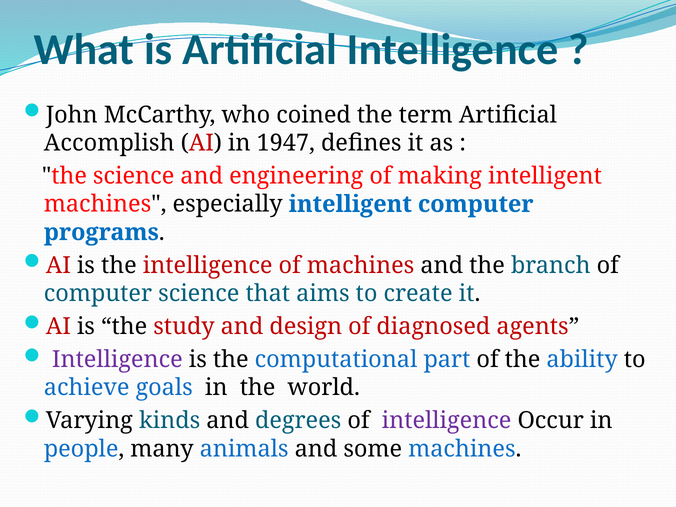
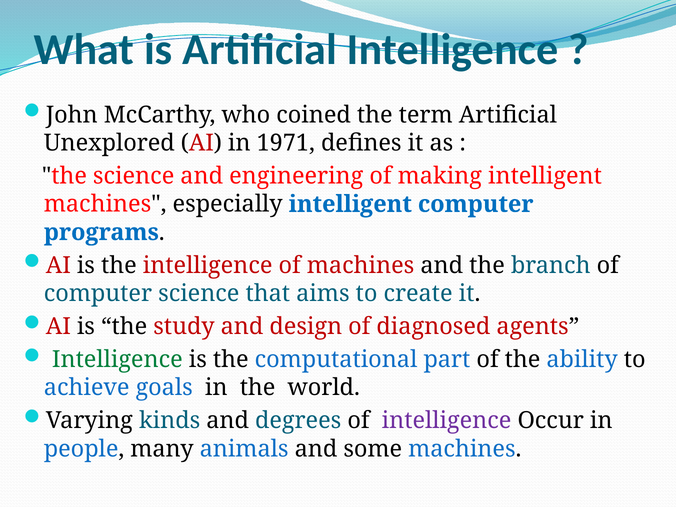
Accomplish: Accomplish -> Unexplored (109, 143)
1947: 1947 -> 1971 (286, 143)
Intelligence colour: purple -> green (117, 360)
